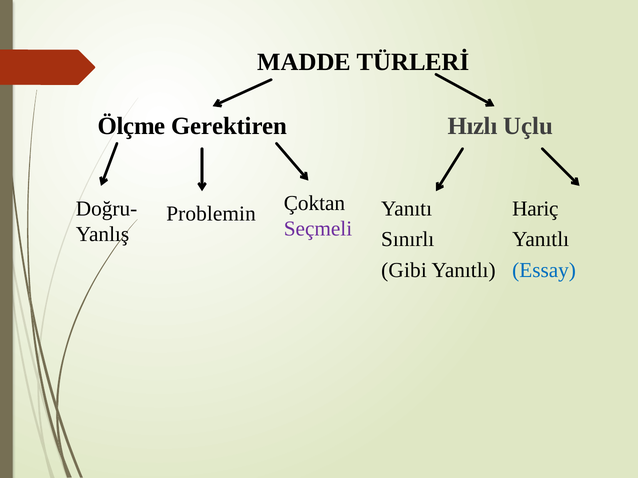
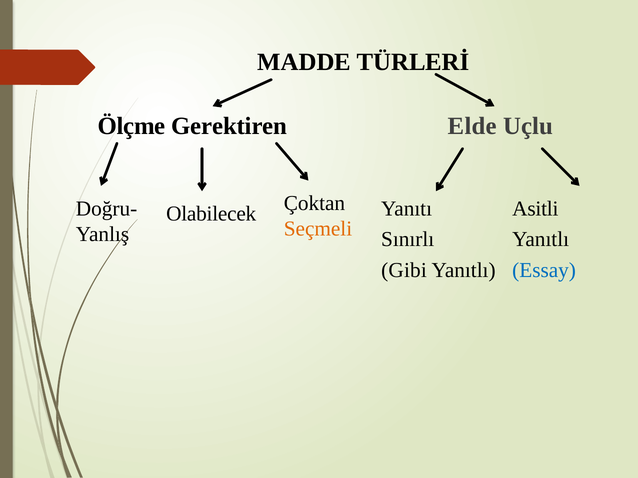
Hızlı: Hızlı -> Elde (472, 126)
Hariç: Hariç -> Asitli (535, 209)
Problemin: Problemin -> Olabilecek (211, 214)
Seçmeli colour: purple -> orange (318, 229)
